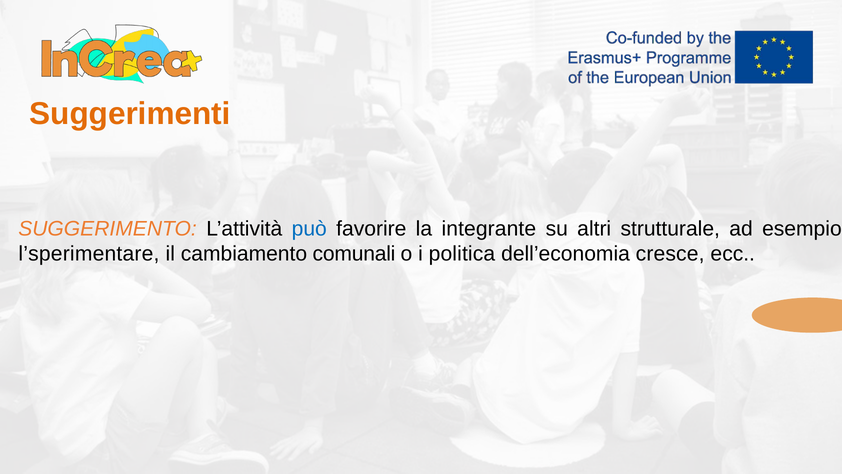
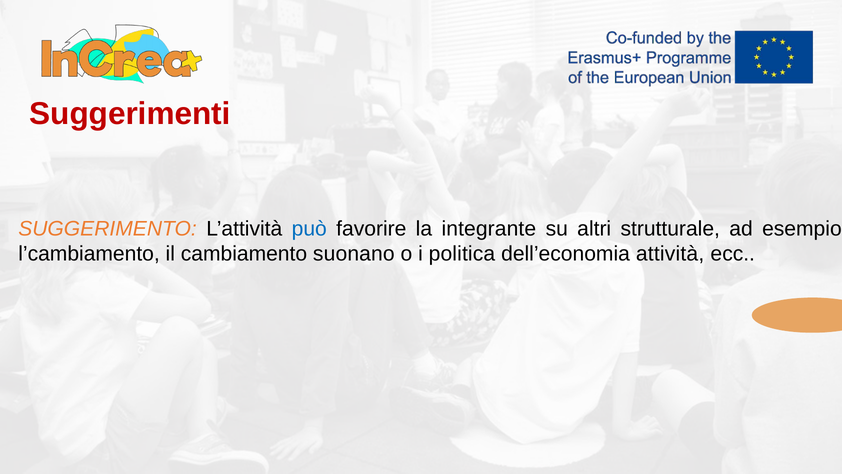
Suggerimenti colour: orange -> red (130, 114)
l’sperimentare: l’sperimentare -> l’cambiamento (89, 254)
comunali: comunali -> suonano (354, 254)
cresce: cresce -> attività (670, 254)
